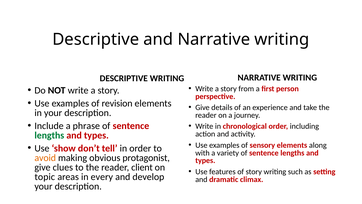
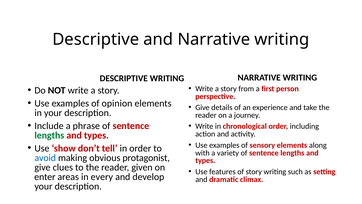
revision: revision -> opinion (117, 103)
avoid colour: orange -> blue (45, 158)
client: client -> given (142, 167)
topic: topic -> enter (45, 177)
